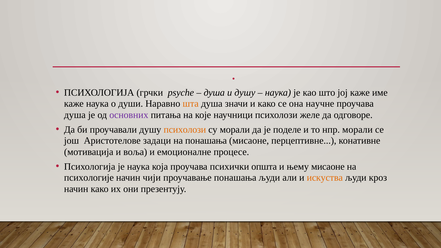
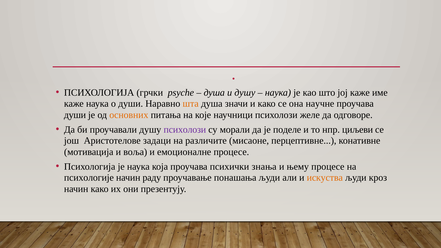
душа: душа -> души (75, 115)
основних colour: purple -> orange (129, 115)
психолози colour: orange -> purple (185, 130)
нпр морали: морали -> циљеви (358, 130)
на понашања: понашања -> различите (206, 141)
општа: општа -> знања (264, 167)
њему мисаоне: мисаоне -> процесе (328, 167)
чији: чији -> раду (152, 178)
